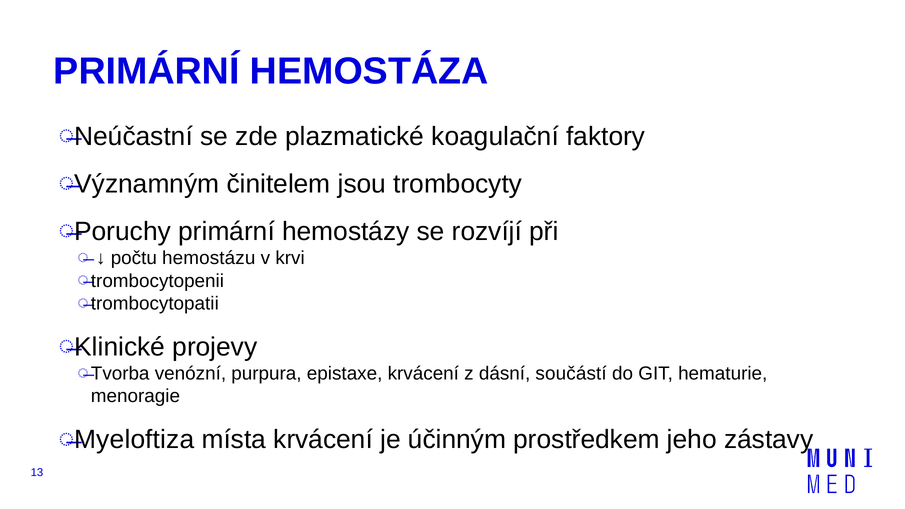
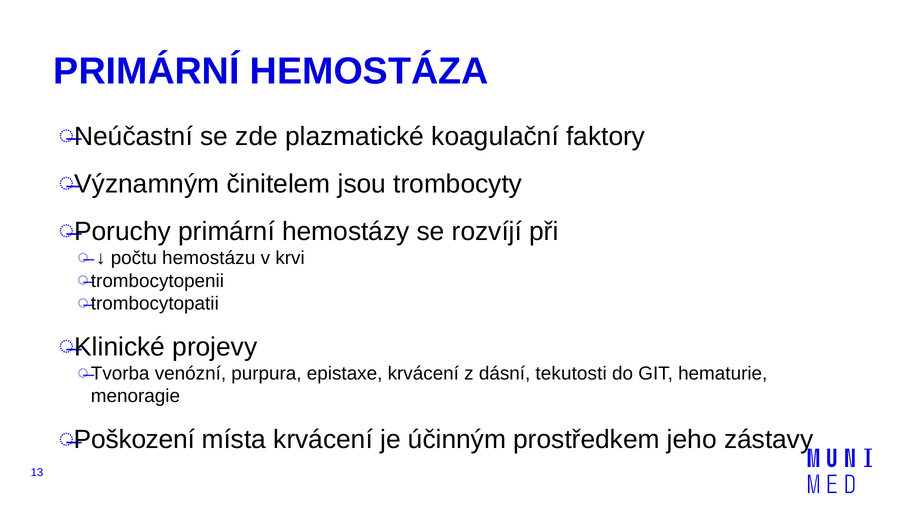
součástí: součástí -> tekutosti (571, 374)
Myeloftiza: Myeloftiza -> Poškození (135, 440)
